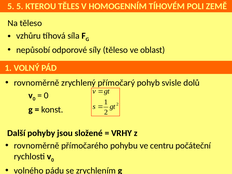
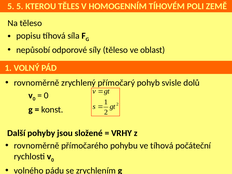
vzhůru: vzhůru -> popisu (29, 36)
ve centru: centru -> tíhová (162, 146)
